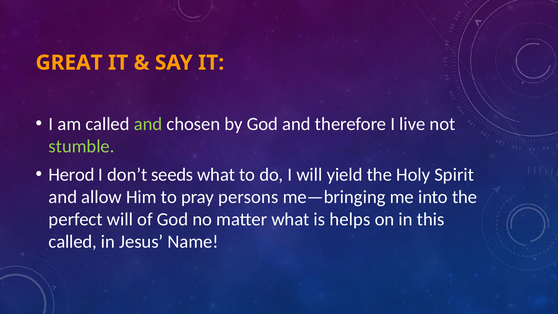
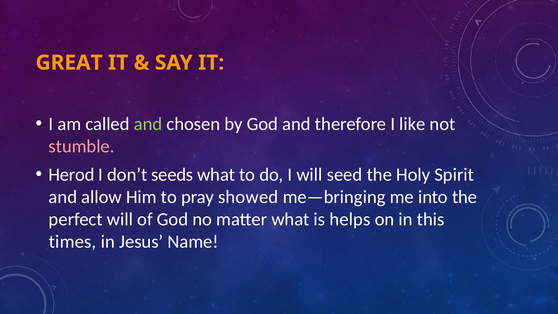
live: live -> like (412, 124)
stumble colour: light green -> pink (82, 146)
yield: yield -> seed (345, 175)
persons: persons -> showed (248, 197)
called: called -> times (73, 242)
